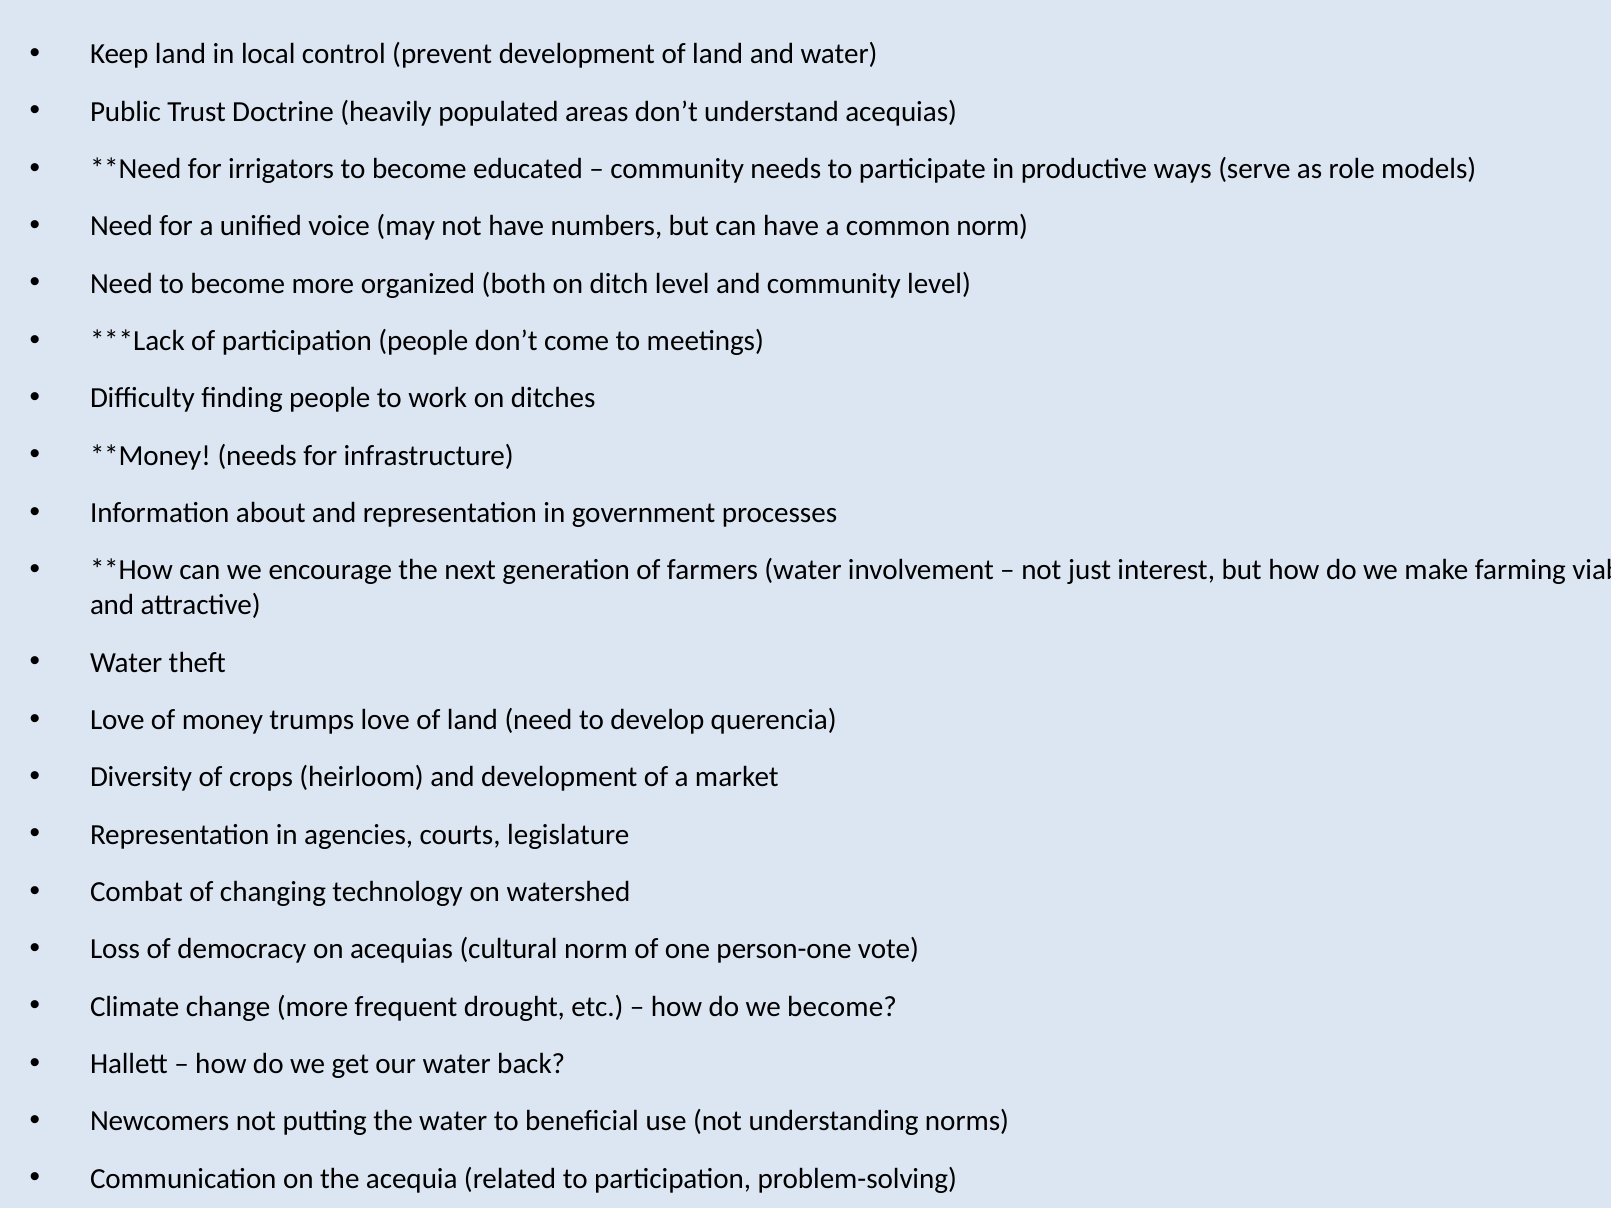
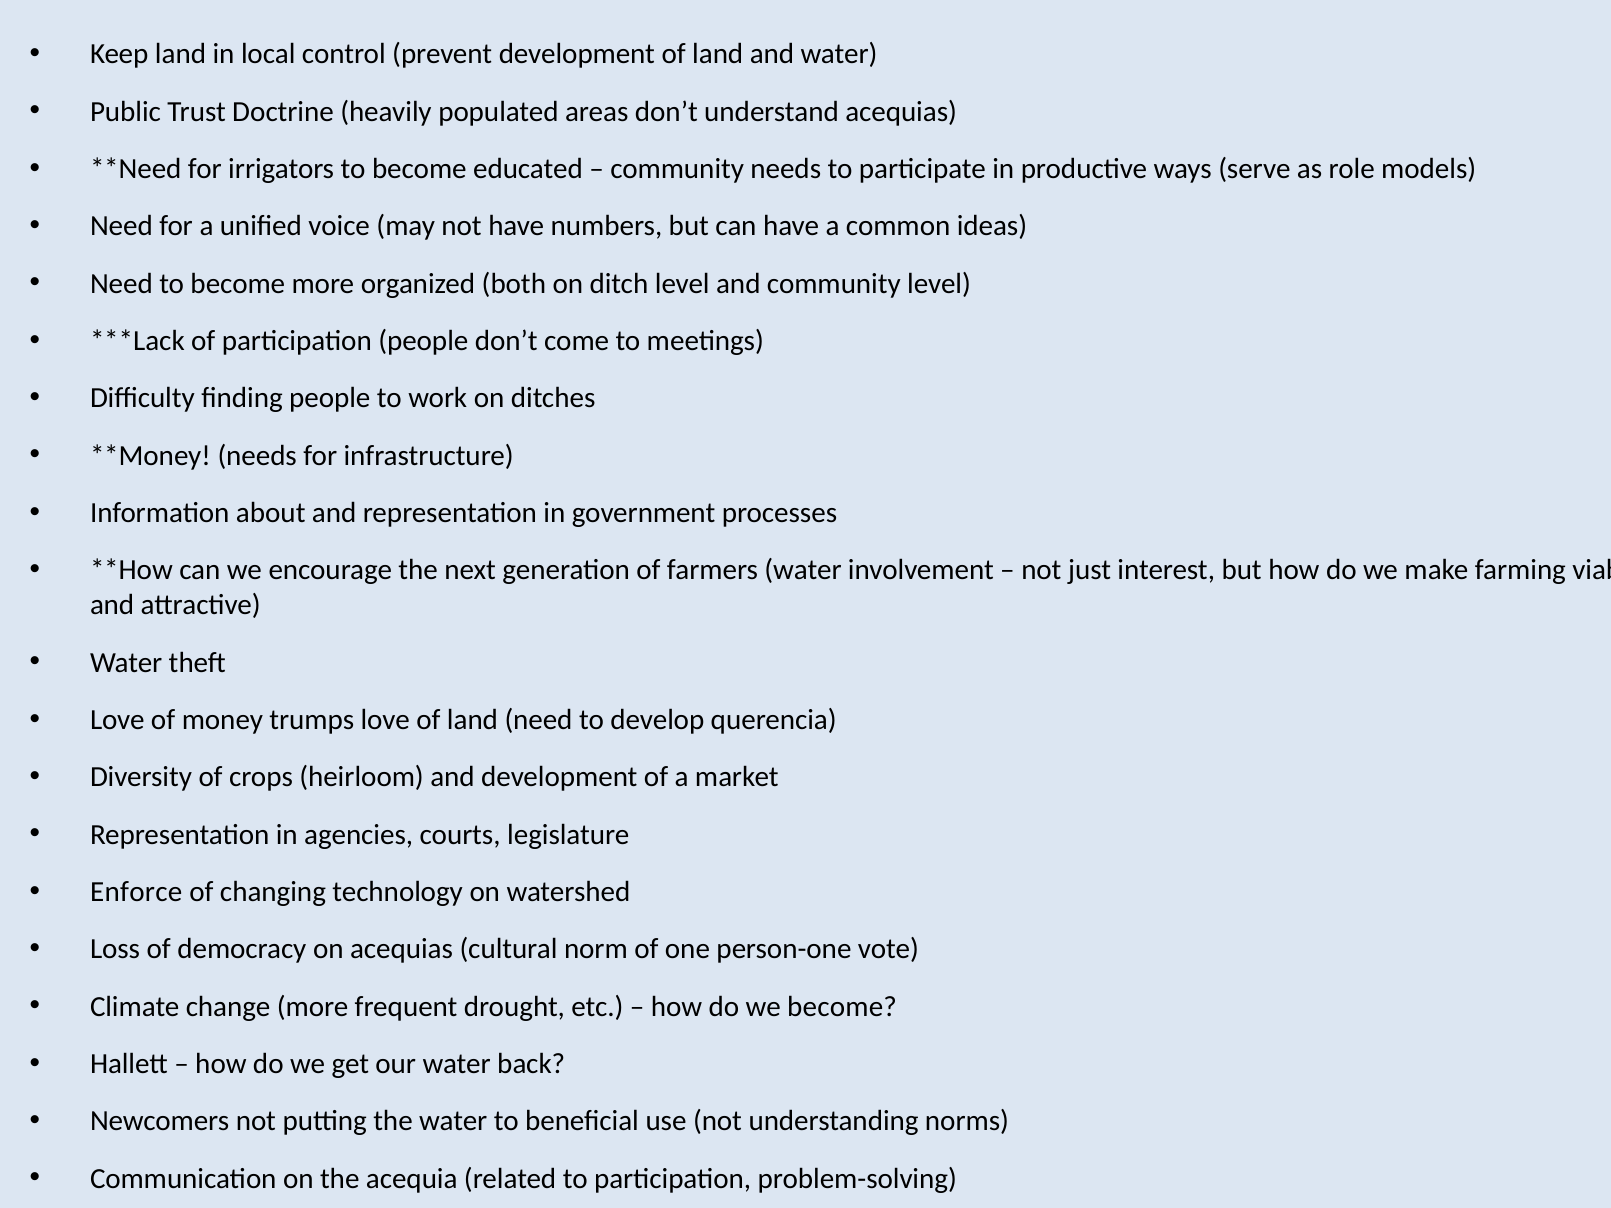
common norm: norm -> ideas (992, 226)
Combat: Combat -> Enforce (136, 892)
